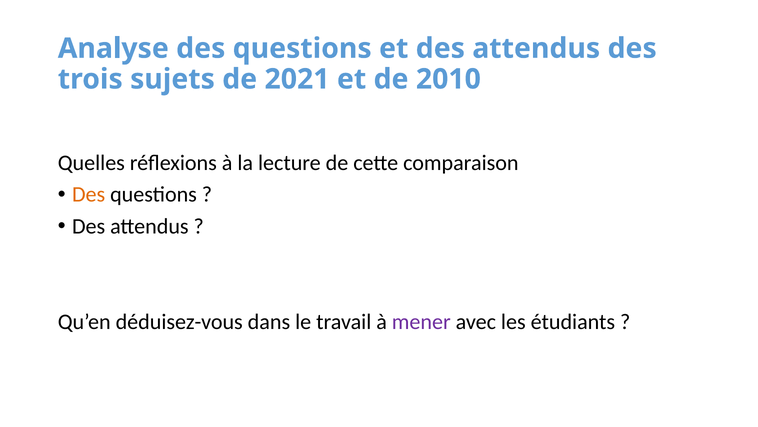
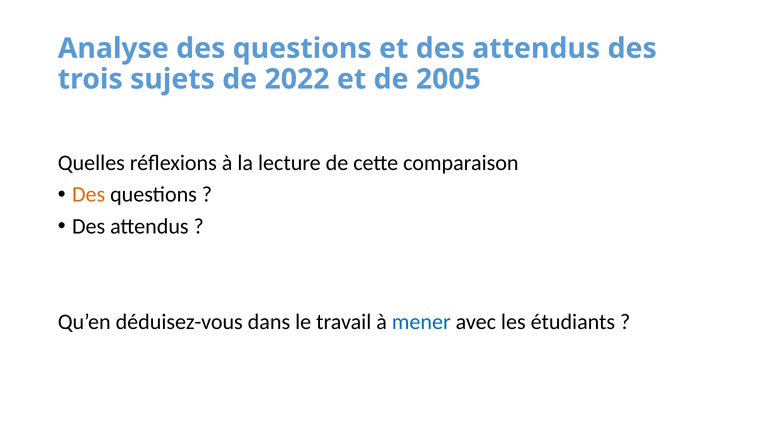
2021: 2021 -> 2022 (297, 79)
2010: 2010 -> 2005 (448, 79)
mener colour: purple -> blue (421, 322)
